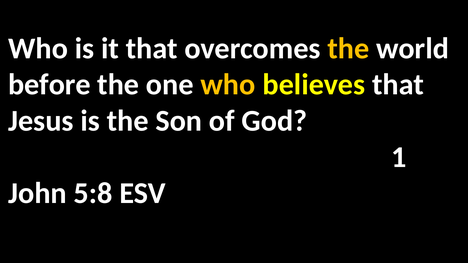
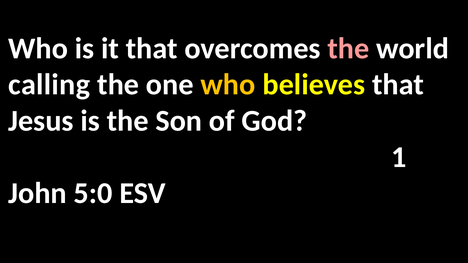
the colour: yellow -> pink (348, 48)
before: before -> calling (49, 85)
5:8: 5:8 -> 5:0 (93, 193)
